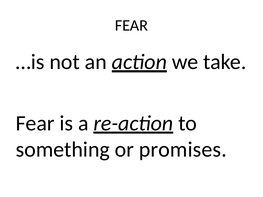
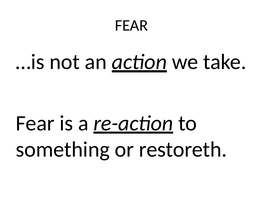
promises: promises -> restoreth (183, 150)
